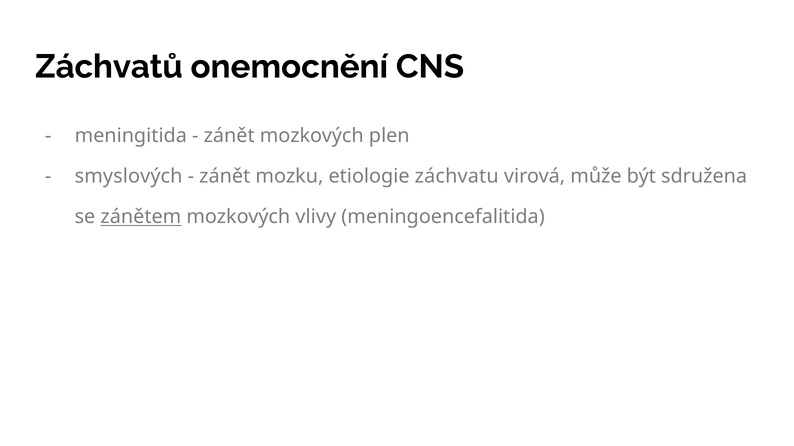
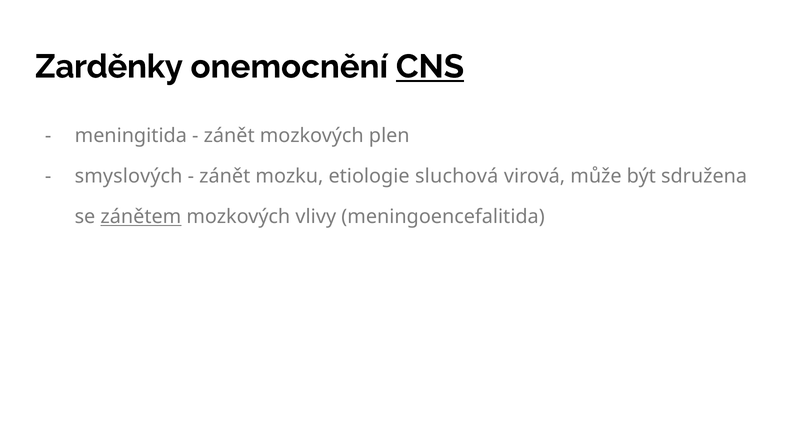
Záchvatů: Záchvatů -> Zarděnky (109, 67)
CNS underline: none -> present (430, 67)
záchvatu: záchvatu -> sluchová (457, 177)
